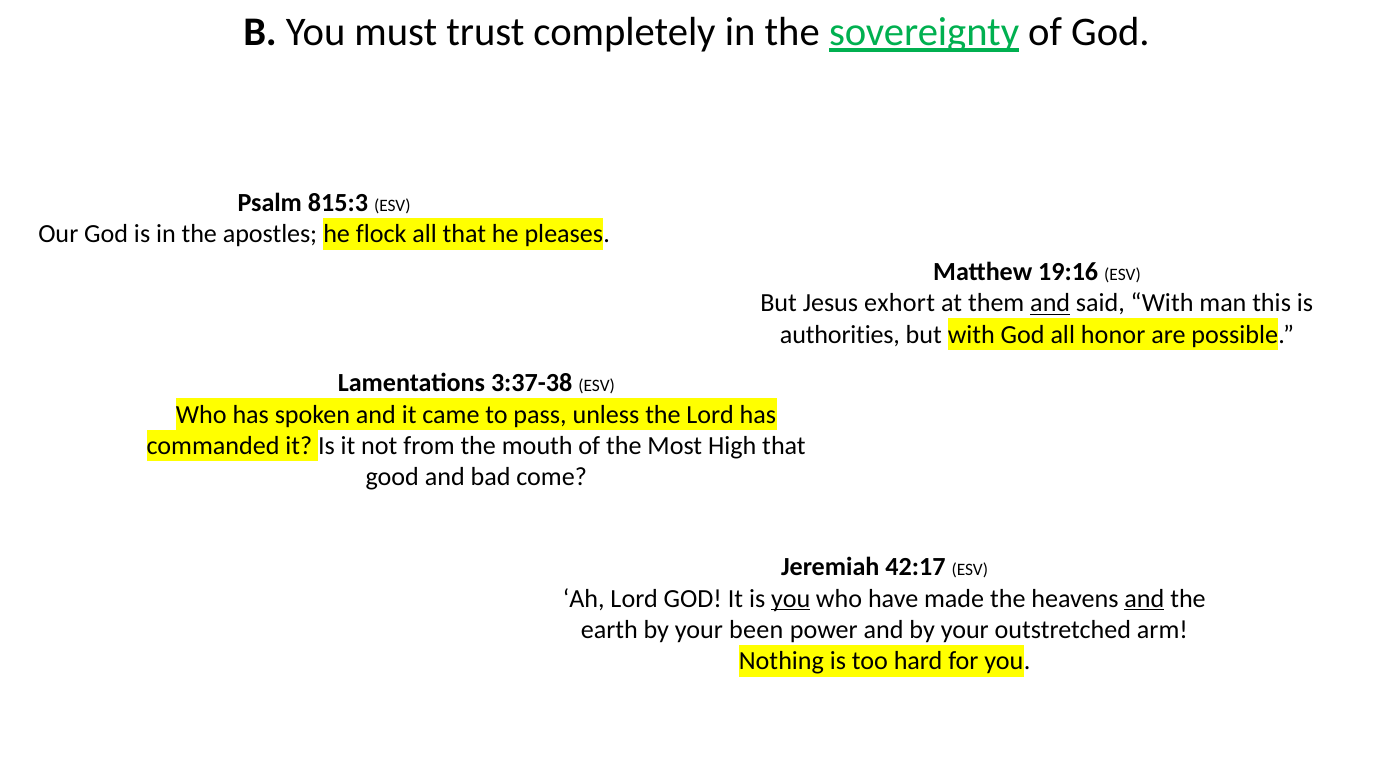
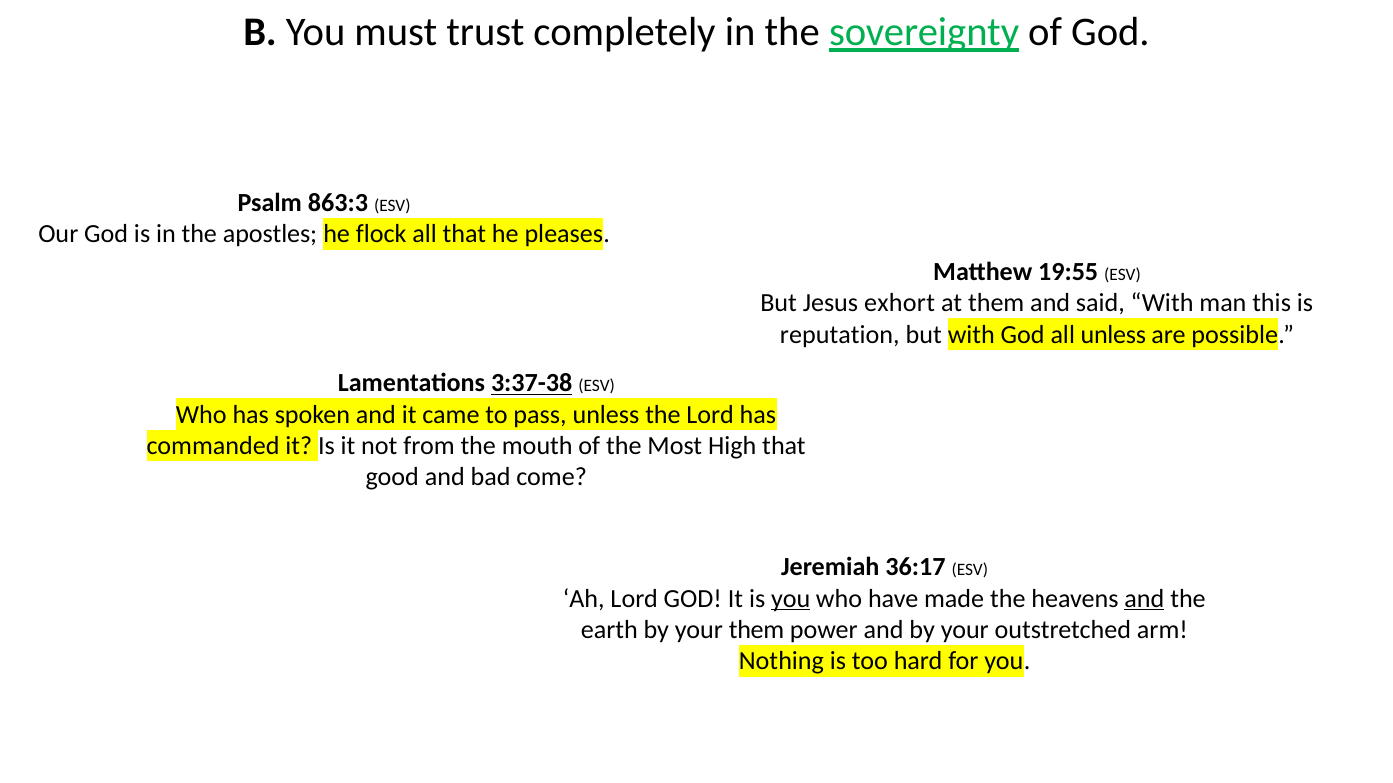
815:3: 815:3 -> 863:3 (338, 203)
19:16: 19:16 -> 19:55 (1068, 272)
and underline: present -> none (1050, 304)
authorities: authorities -> reputation (840, 335)
all honor: honor -> unless (1113, 335)
3:37-38 underline: none -> present (532, 383)
42:17: 42:17 -> 36:17 (915, 568)
your been: been -> them (757, 630)
